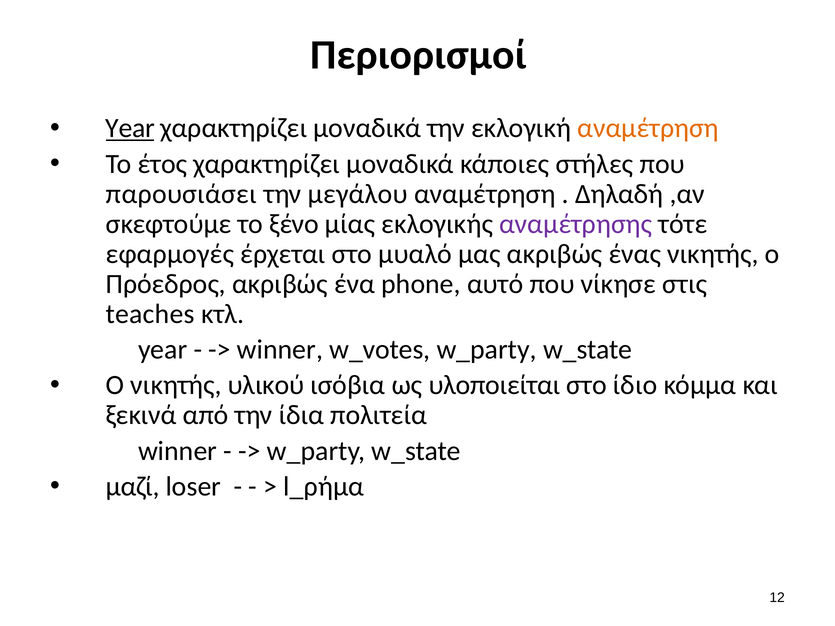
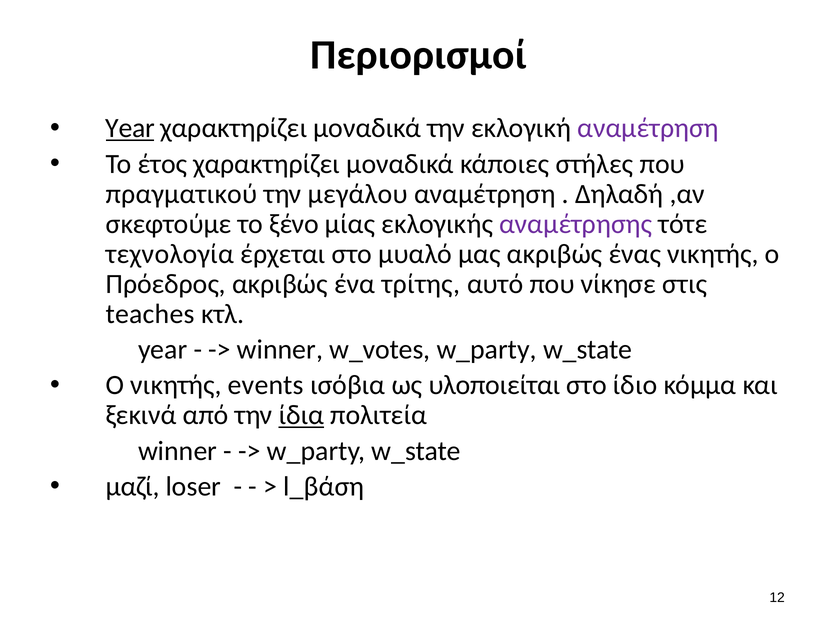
αναμέτρηση colour: orange -> purple (648, 128)
παρουσιάσει: παρουσιάσει -> πραγματικού (182, 194)
εφαρμογές: εφαρμογές -> τεχνολογία (170, 254)
phone: phone -> τρίτης (421, 284)
υλικού: υλικού -> events (266, 385)
ίδια underline: none -> present (301, 415)
l_ρήμα: l_ρήμα -> l_βάση (324, 487)
